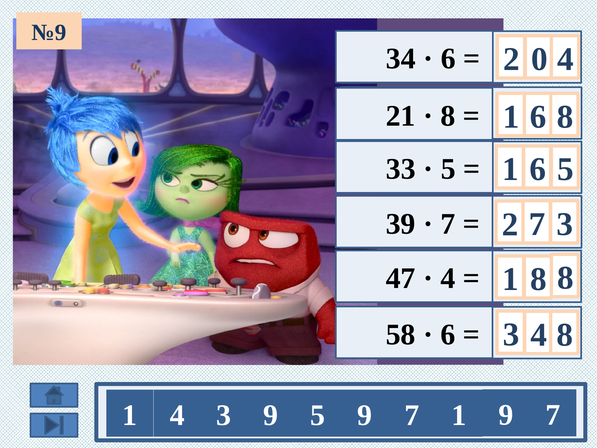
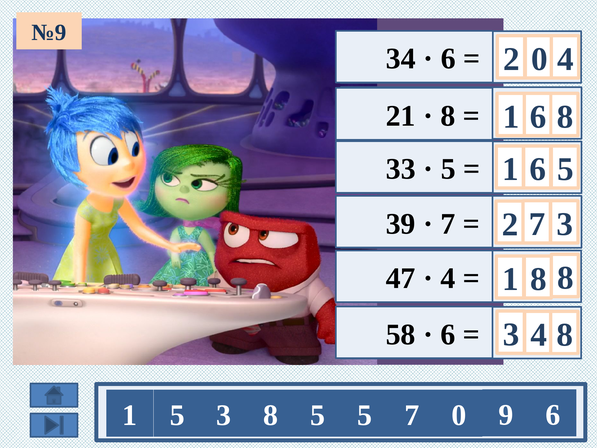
4: 4 -> 5 (177, 415)
9: 9 -> 8 (271, 415)
5 9: 9 -> 5 (365, 415)
7 1: 1 -> 0 (459, 415)
7: 7 -> 6 (553, 415)
